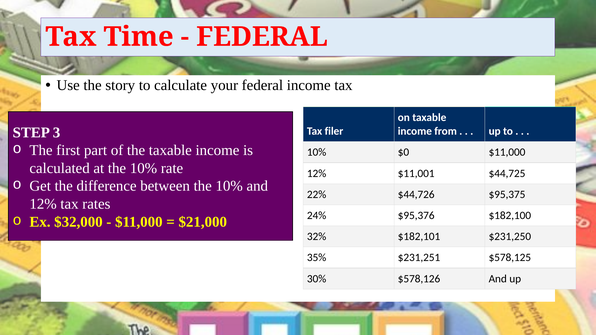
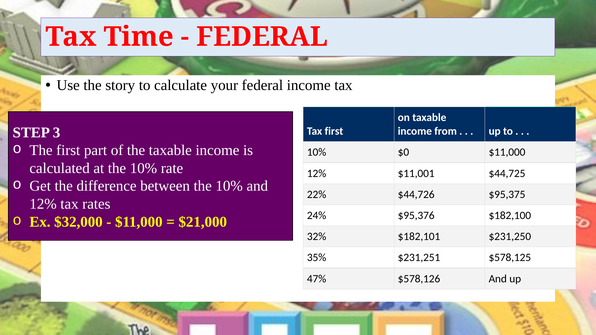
Tax filer: filer -> first (334, 131)
30%: 30% -> 47% (317, 279)
